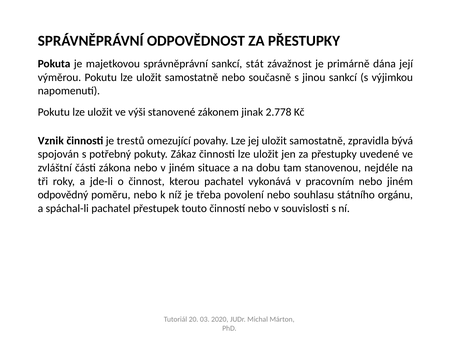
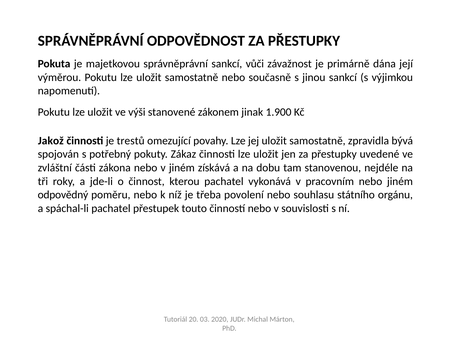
stát: stát -> vůči (255, 64)
2.778: 2.778 -> 1.900 (279, 112)
Vznik: Vznik -> Jakož (51, 141)
situace: situace -> získává (214, 168)
